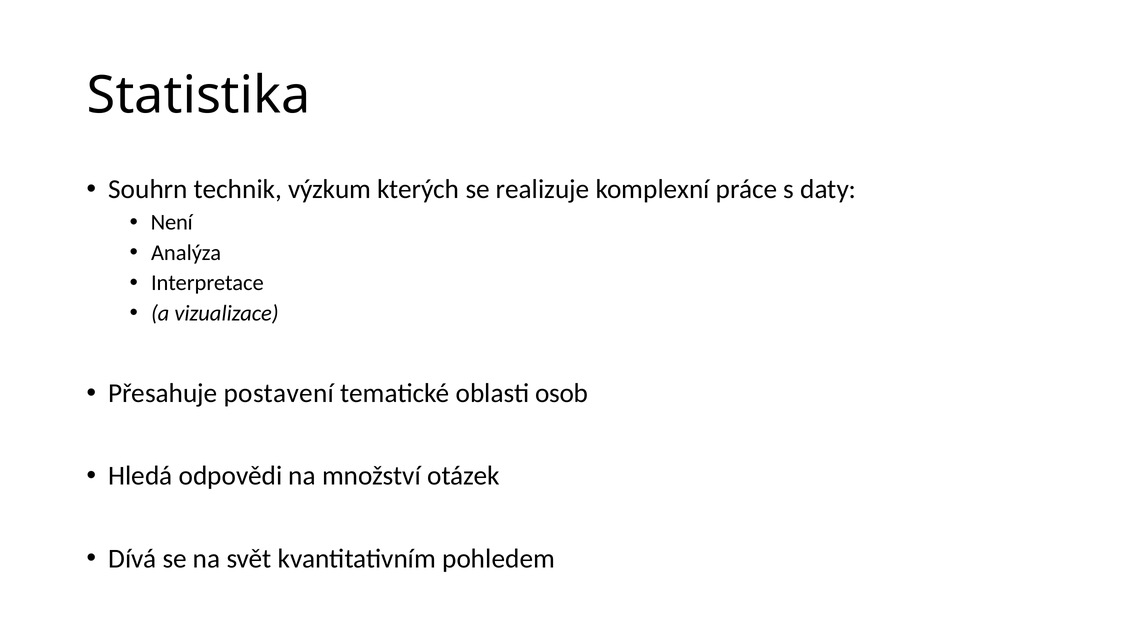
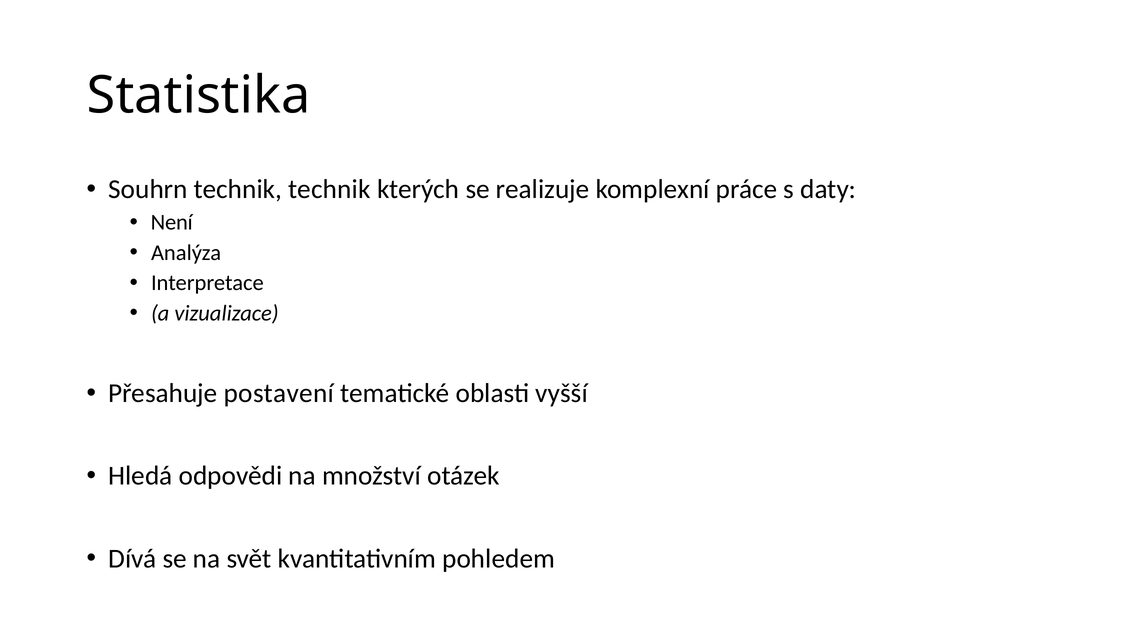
technik výzkum: výzkum -> technik (329, 190)
osob: osob -> vyšší (562, 393)
